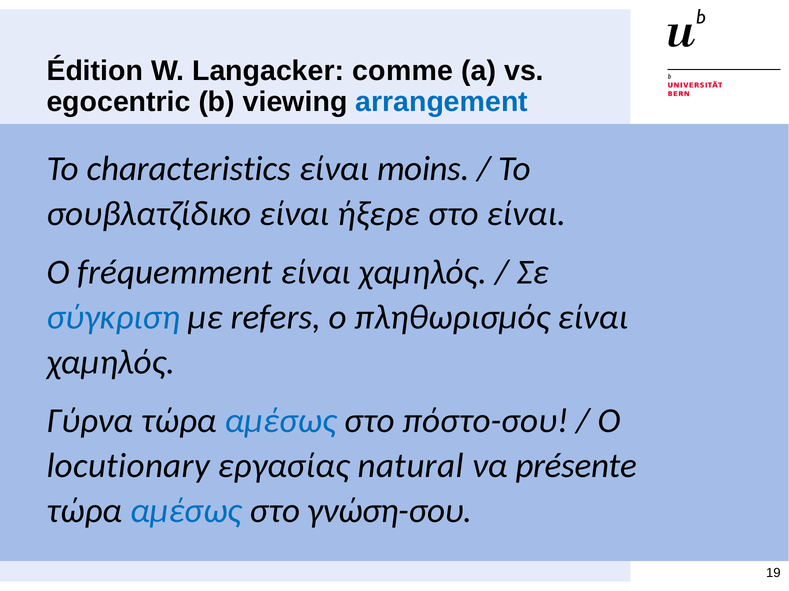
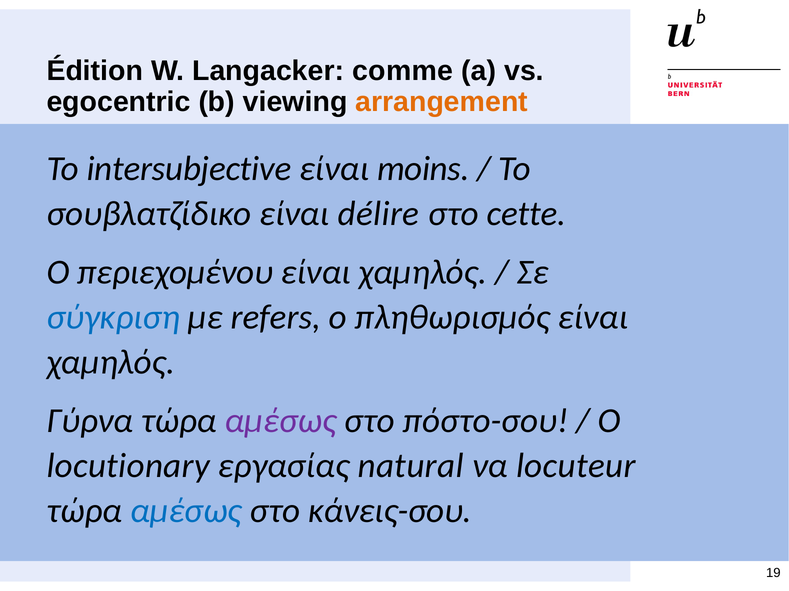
arrangement colour: blue -> orange (442, 102)
characteristics: characteristics -> intersubjective (189, 169)
ήξερε: ήξερε -> délire (379, 214)
στο είναι: είναι -> cette (526, 214)
fréquemment: fréquemment -> περιεχομένου (175, 273)
αμέσως colour: blue -> purple (281, 421)
présente: présente -> locuteur (576, 466)
γνώση-σου: γνώση-σου -> κάνεις-σου (390, 511)
